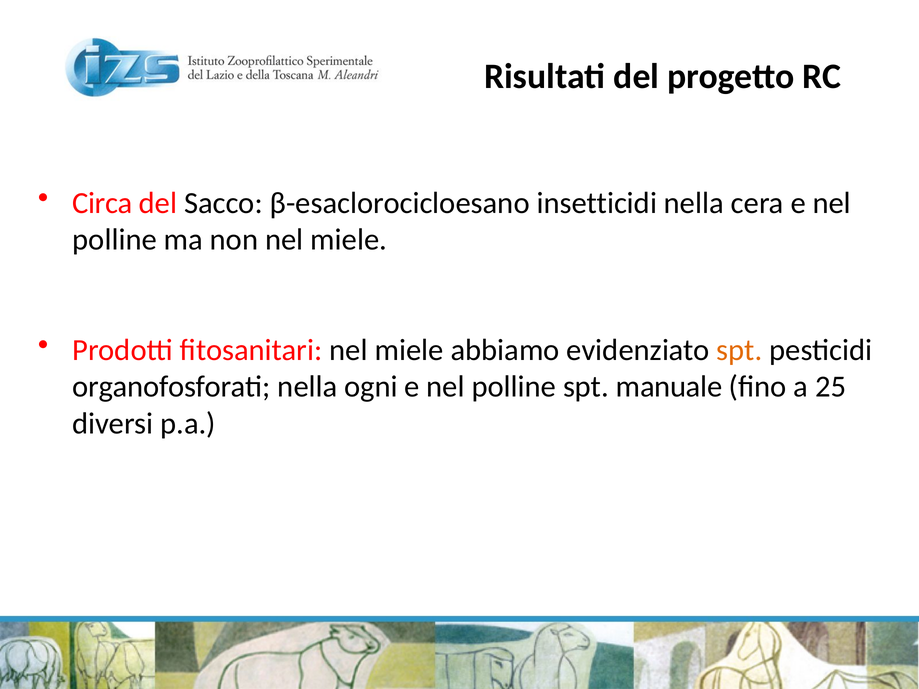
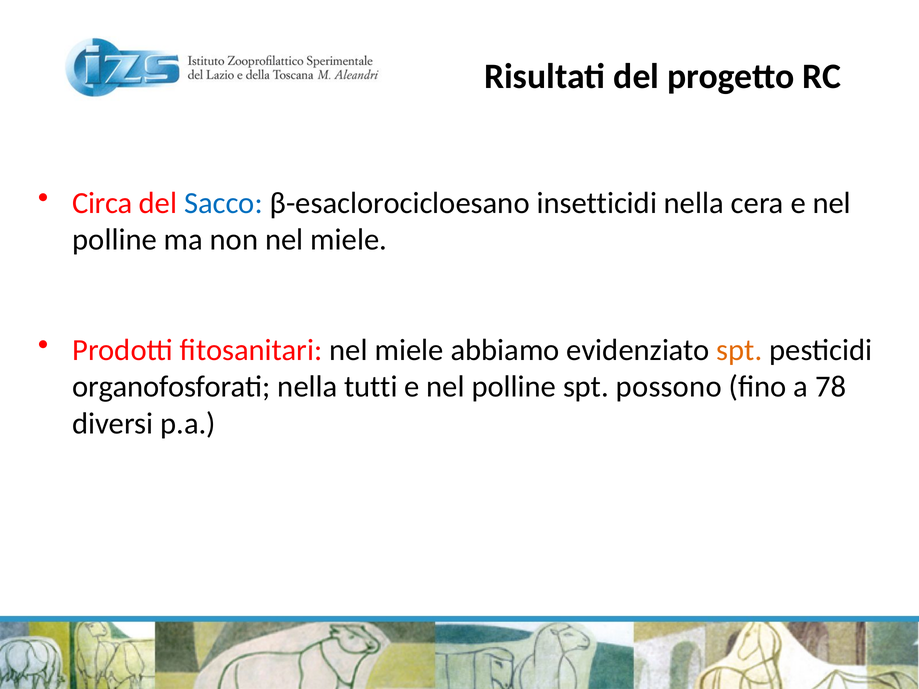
Sacco colour: black -> blue (223, 203)
ogni: ogni -> tutti (371, 387)
manuale: manuale -> possono (669, 387)
25: 25 -> 78 (831, 387)
